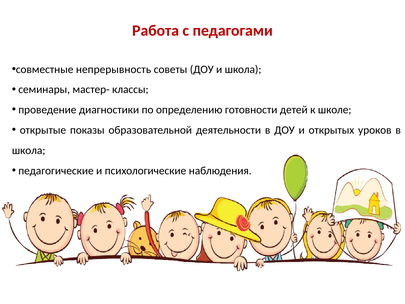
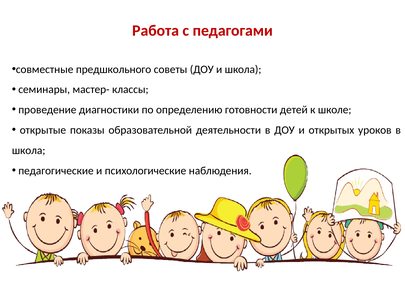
непрерывность: непрерывность -> предшкольного (114, 69)
